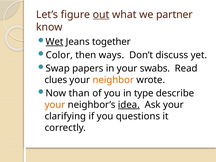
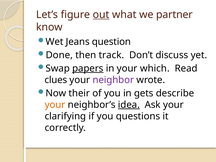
Wet underline: present -> none (54, 42)
together: together -> question (111, 42)
Color: Color -> Done (59, 55)
ways: ways -> track (111, 55)
papers underline: none -> present (88, 68)
swabs: swabs -> which (155, 68)
neighbor colour: orange -> purple (113, 80)
than: than -> their (79, 93)
type: type -> gets (144, 93)
